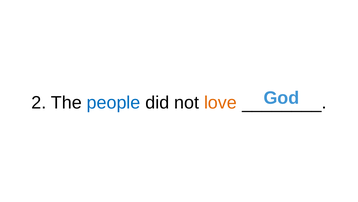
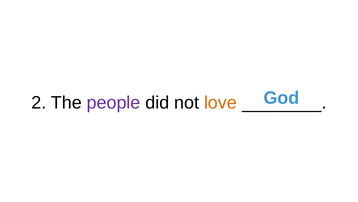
people colour: blue -> purple (114, 102)
